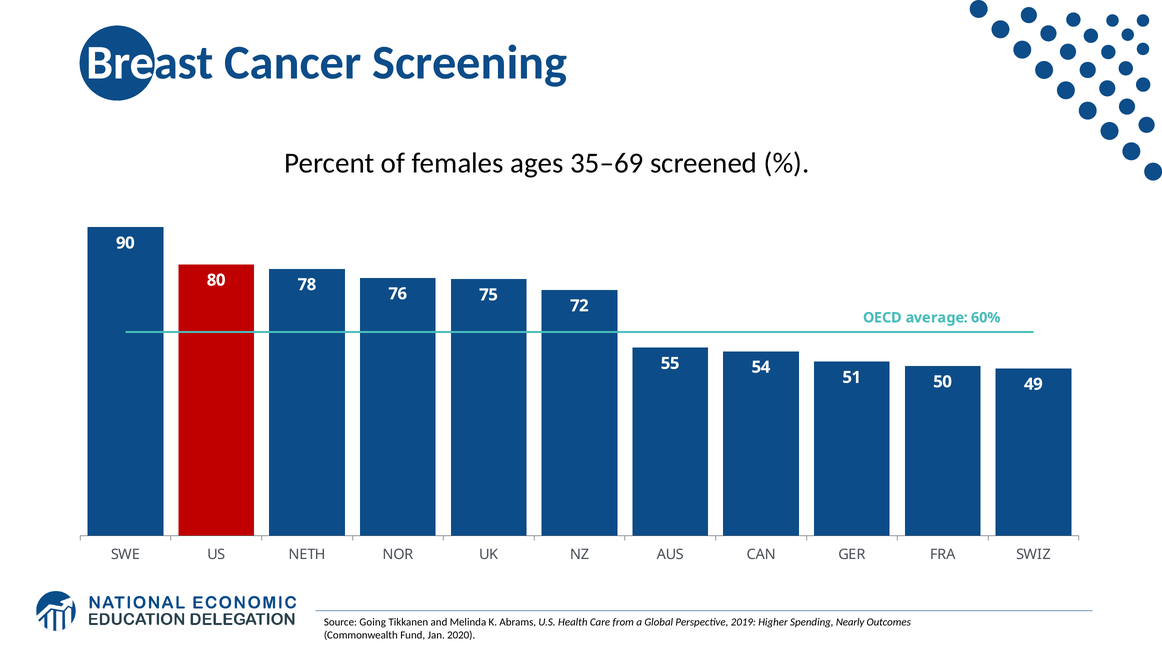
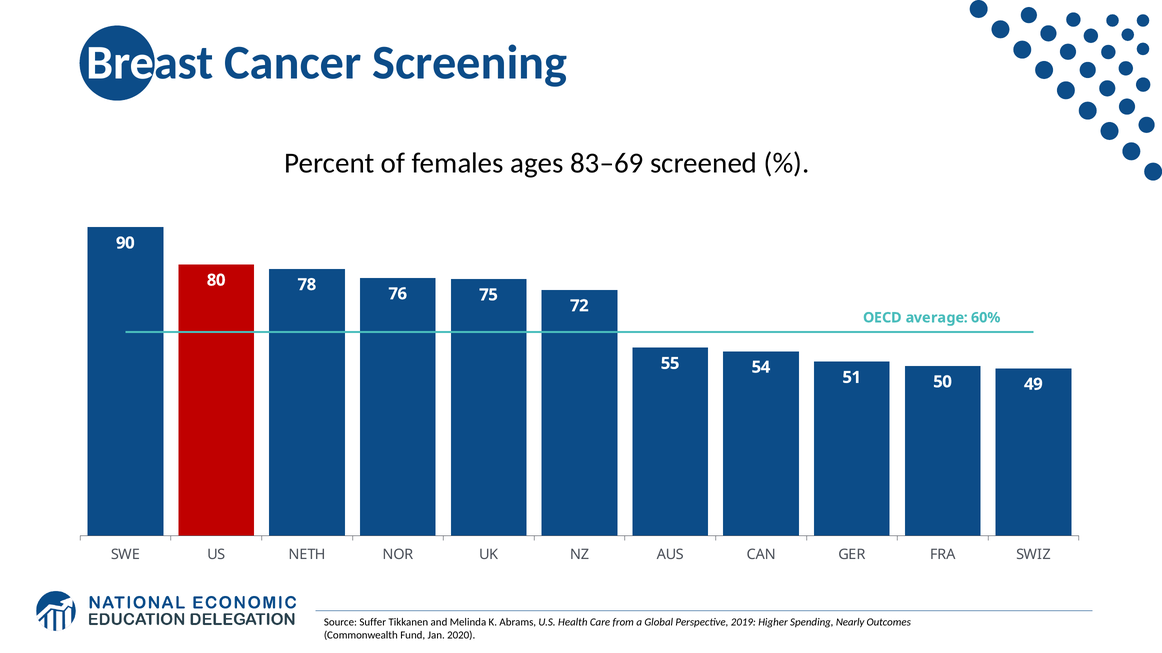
35–69: 35–69 -> 83–69 (607, 163)
Going: Going -> Suffer (373, 623)
